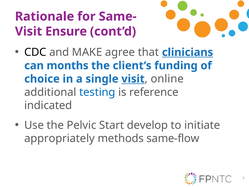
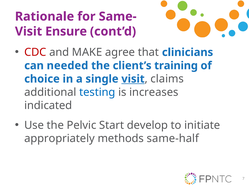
CDC colour: black -> red (35, 52)
clinicians underline: present -> none (188, 52)
months: months -> needed (67, 66)
funding: funding -> training (176, 66)
online: online -> claims (167, 79)
reference: reference -> increases (154, 92)
same-flow: same-flow -> same-half (173, 138)
